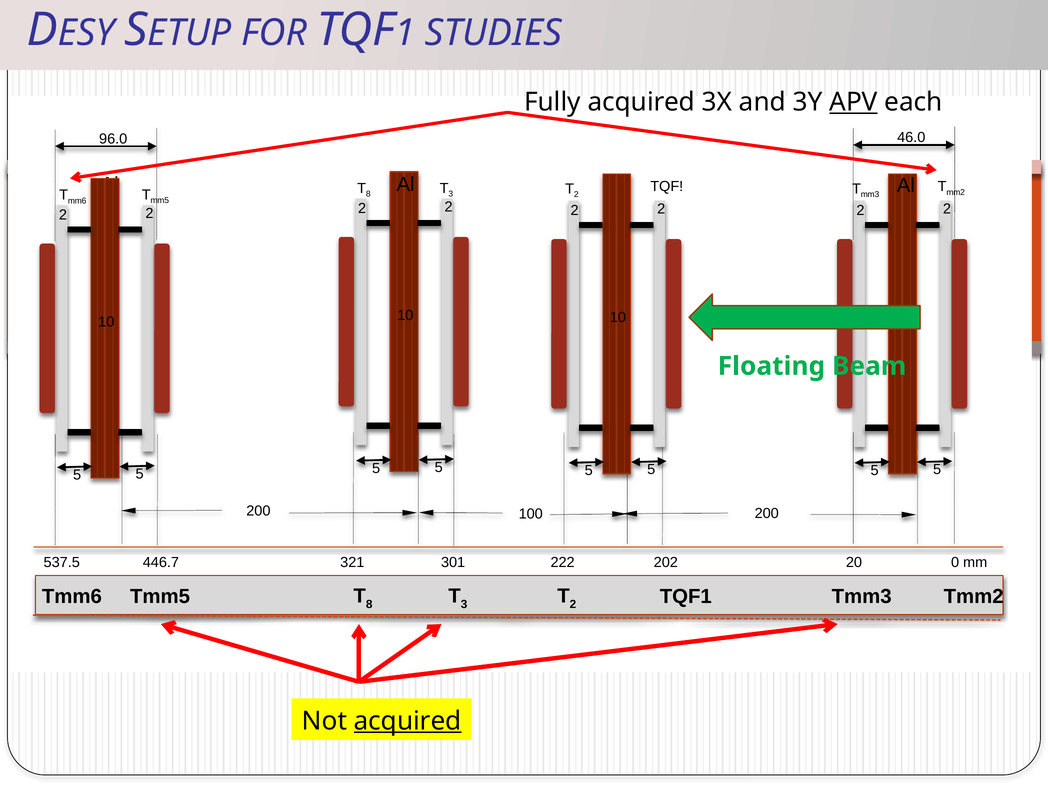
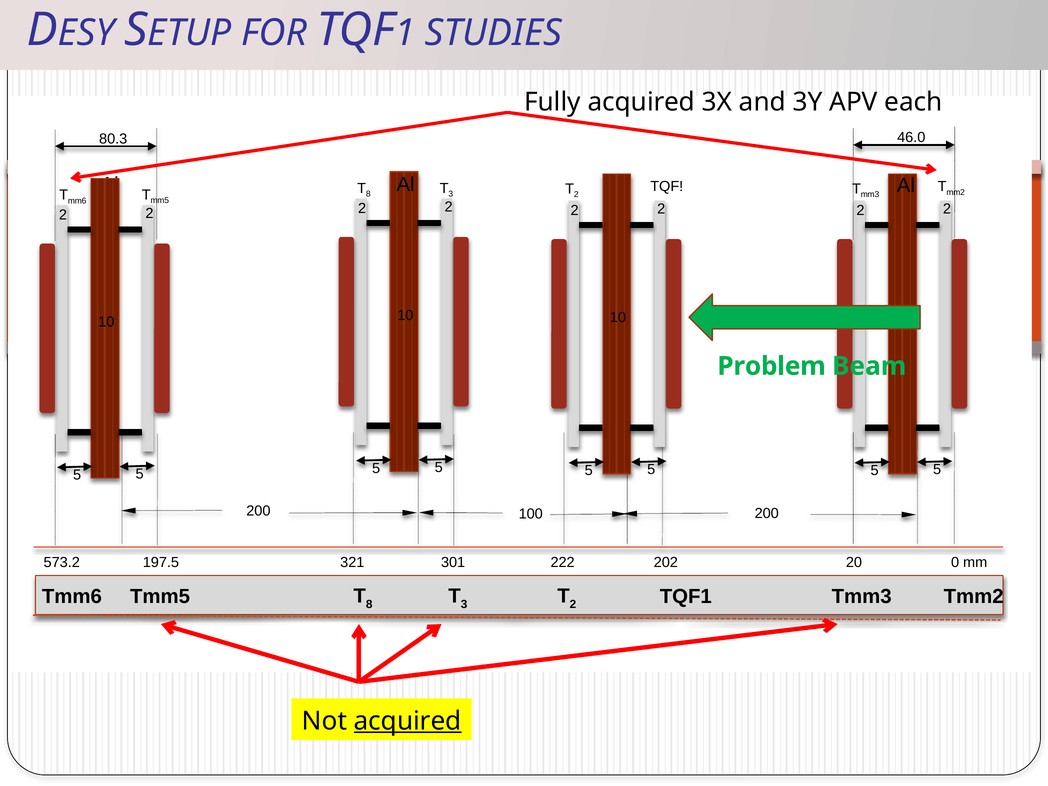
APV underline: present -> none (853, 102)
96.0: 96.0 -> 80.3 (113, 139)
Floating: Floating -> Problem (772, 366)
537.5: 537.5 -> 573.2 (62, 562)
446.7: 446.7 -> 197.5 (161, 562)
